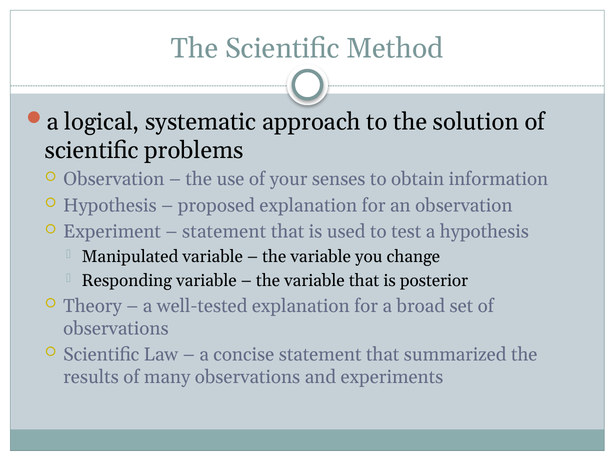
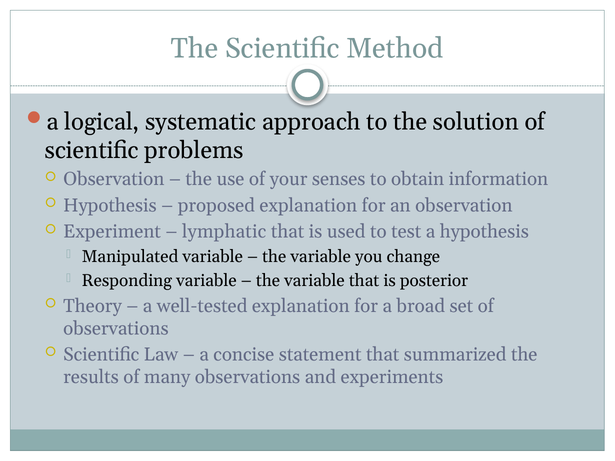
statement: statement -> lymphatic (224, 232)
